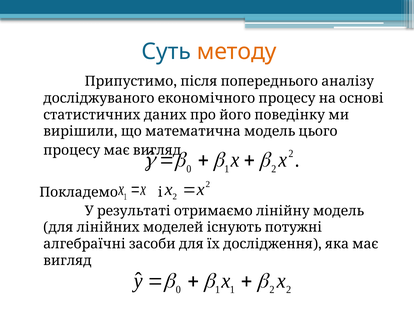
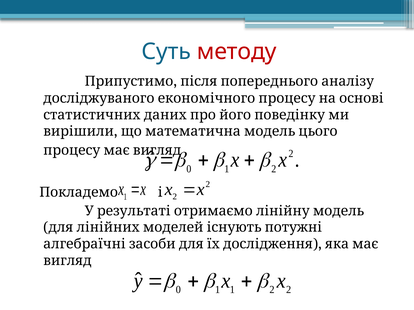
методу colour: orange -> red (237, 52)
